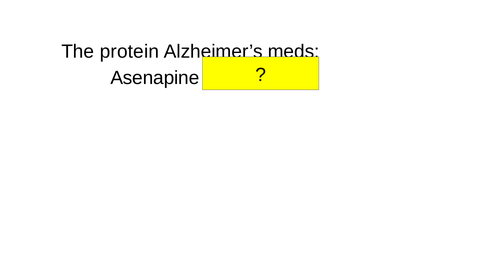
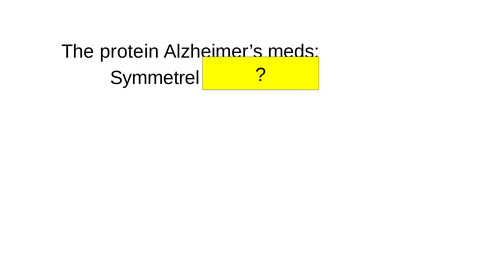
Asenapine: Asenapine -> Symmetrel (155, 78)
